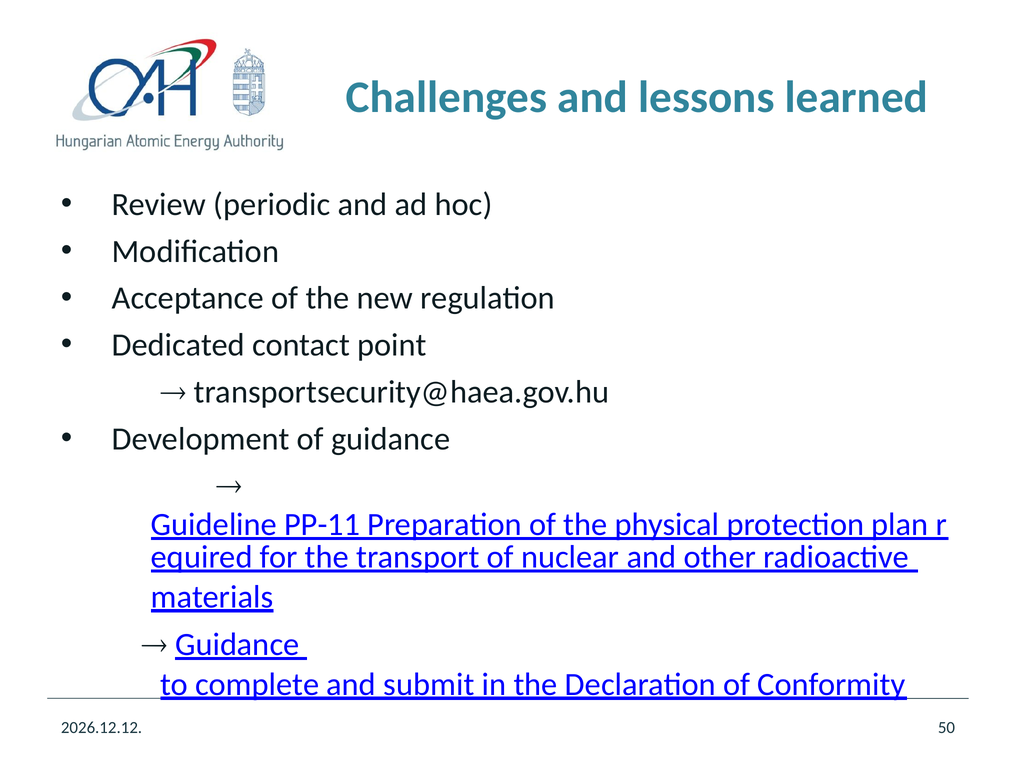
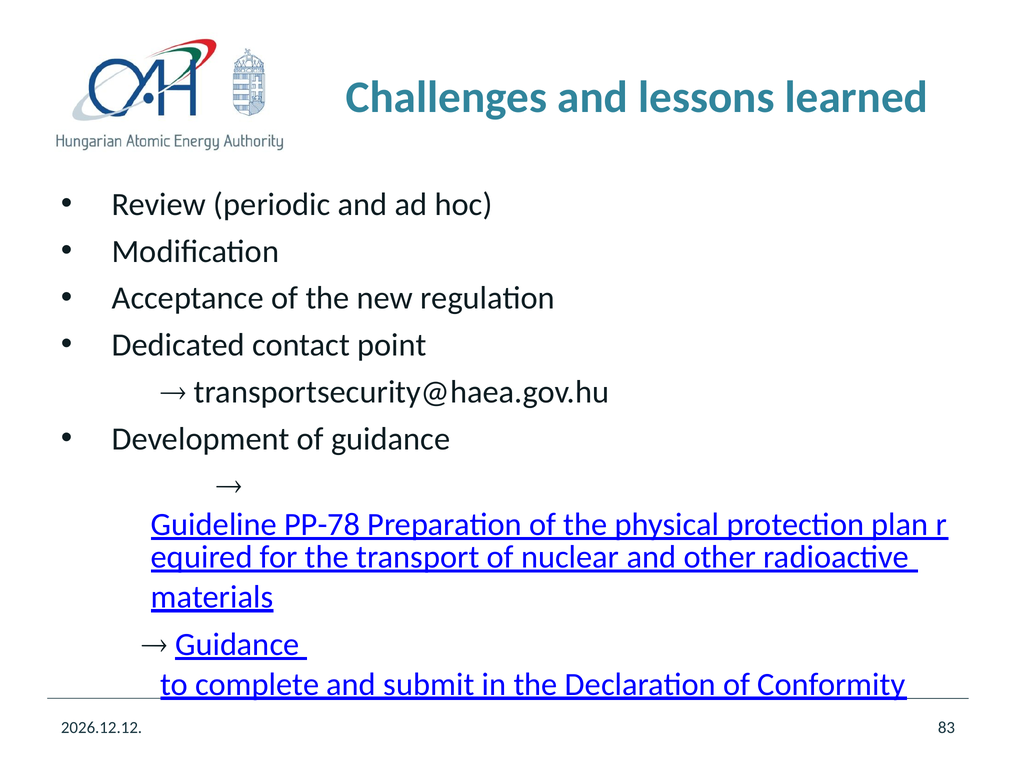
PP-11: PP-11 -> PP-78 (322, 525)
50: 50 -> 83 (946, 728)
